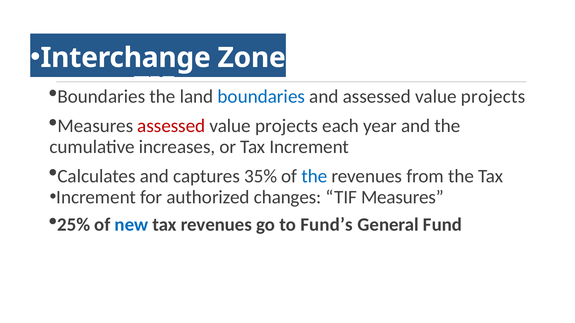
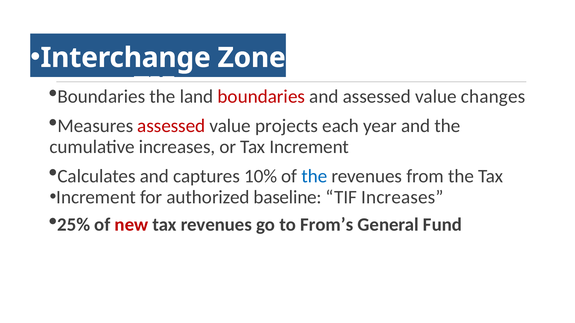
boundaries colour: blue -> red (261, 97)
and assessed value projects: projects -> changes (493, 97)
35%: 35% -> 10% (261, 176)
changes: changes -> baseline (288, 197)
TIF Measures: Measures -> Increases (402, 197)
new colour: blue -> red (131, 225)
Fund’s: Fund’s -> From’s (327, 225)
